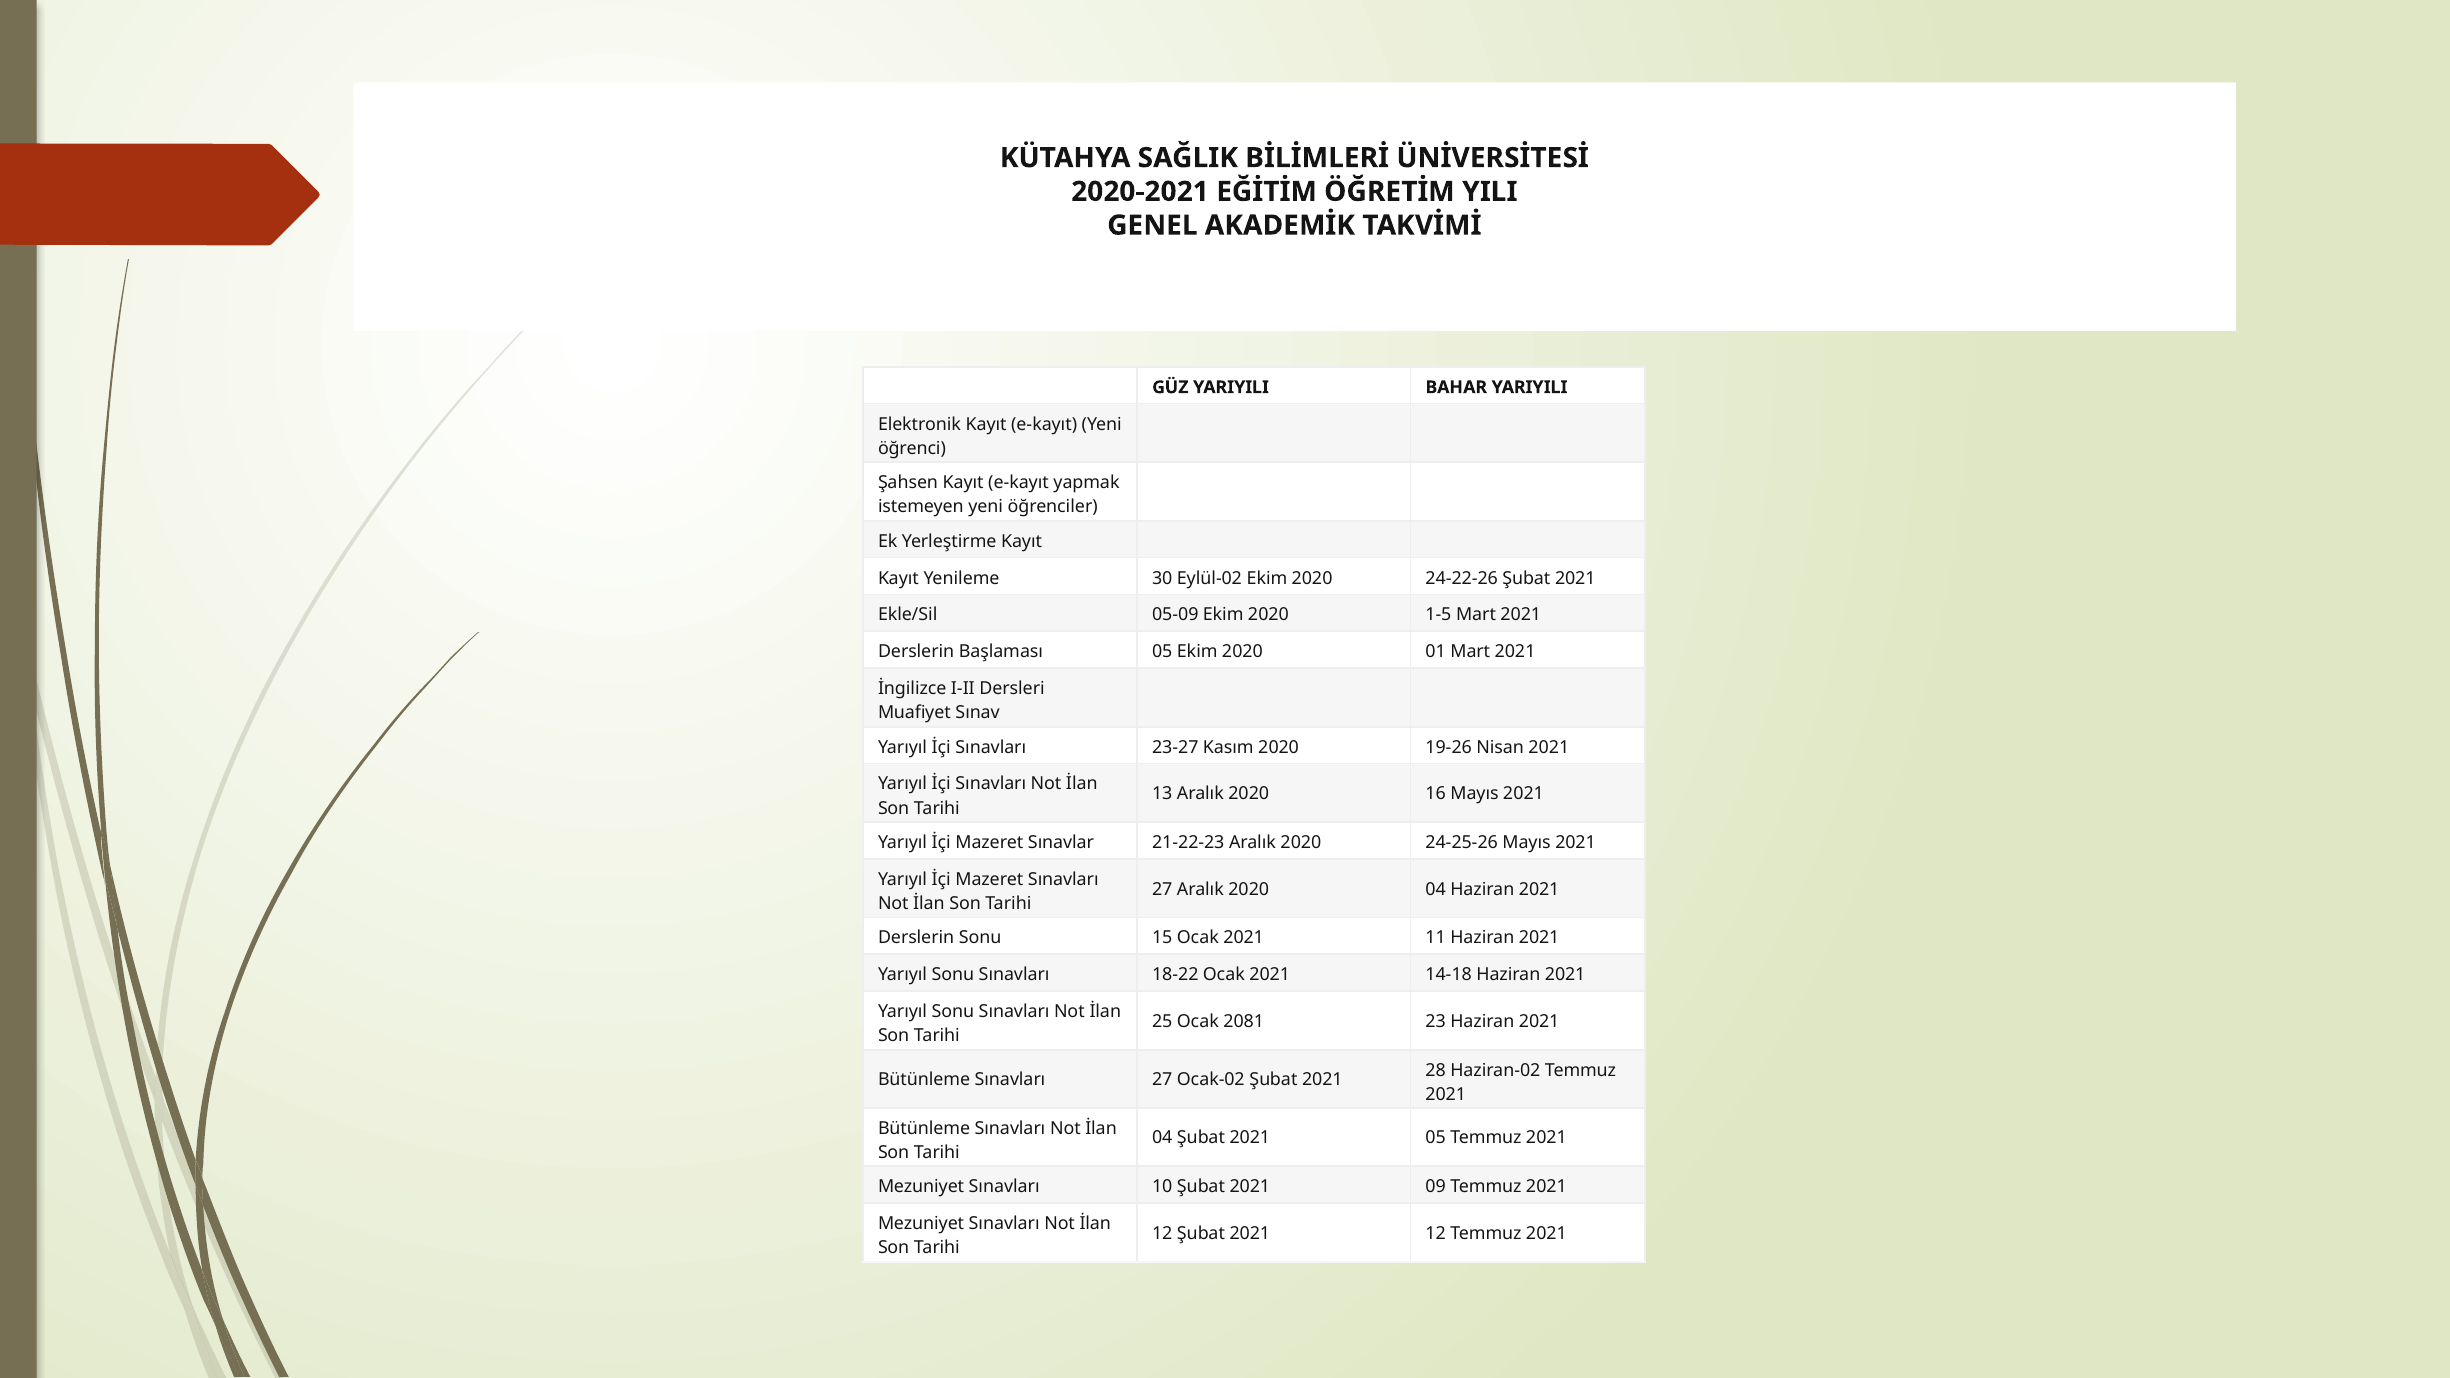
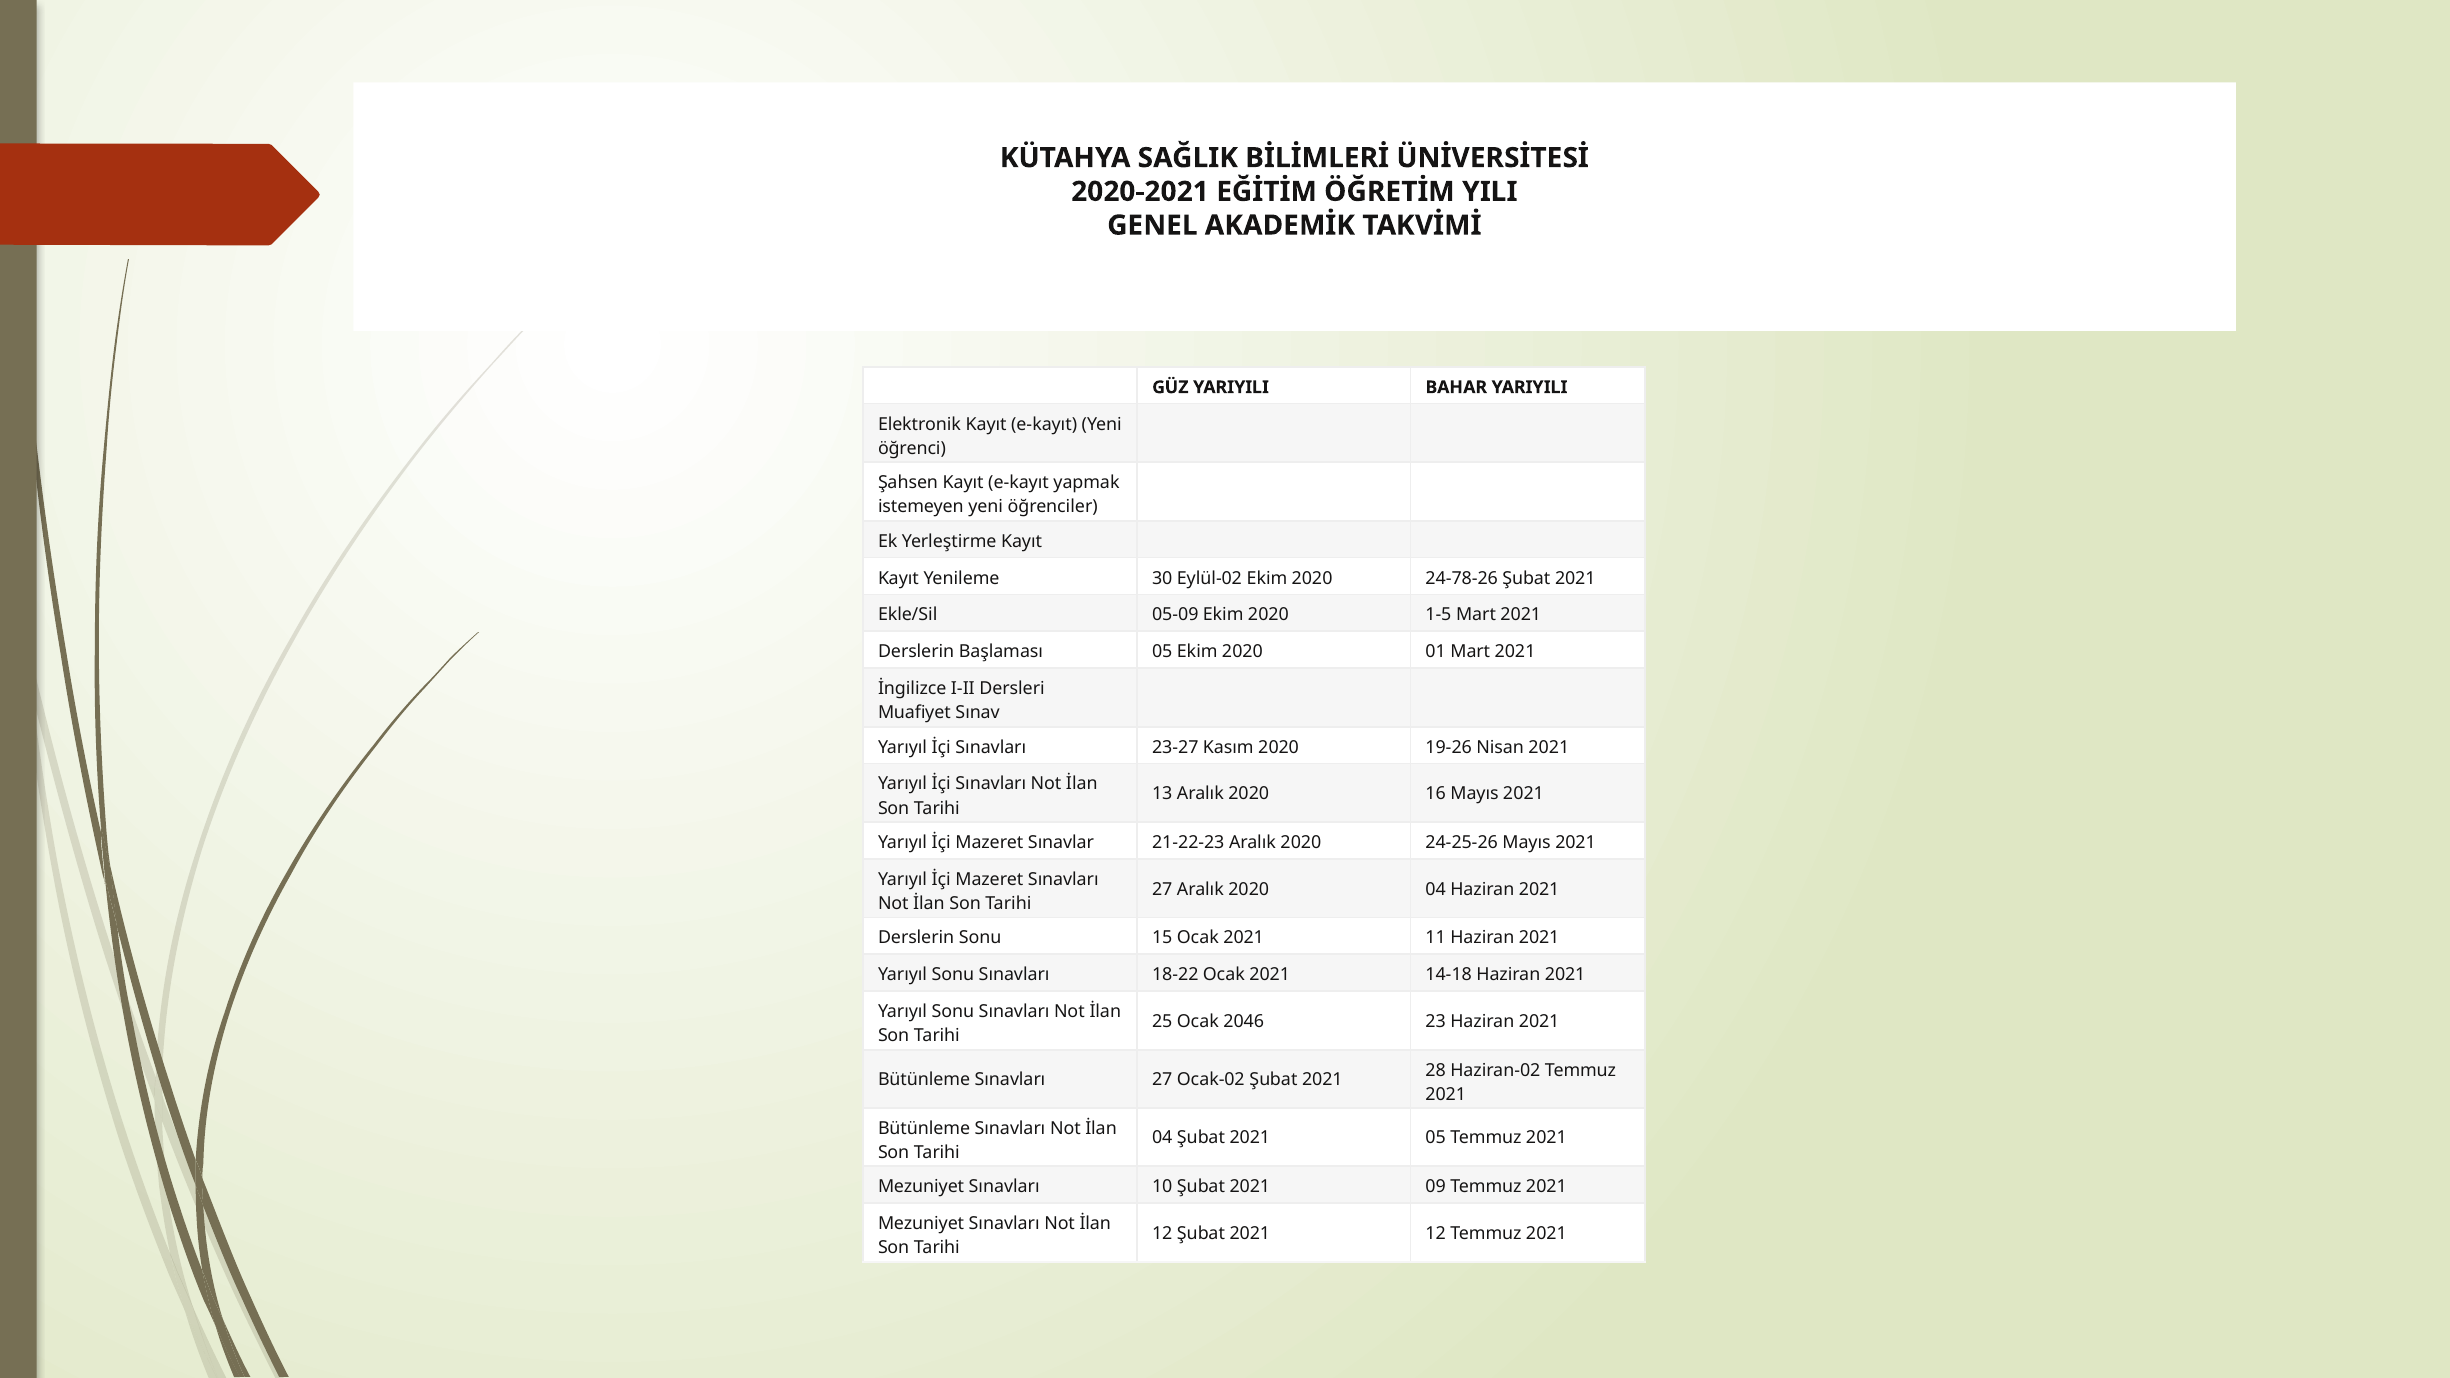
24-22-26: 24-22-26 -> 24-78-26 (1462, 578)
2081: 2081 -> 2046 (1244, 1022)
